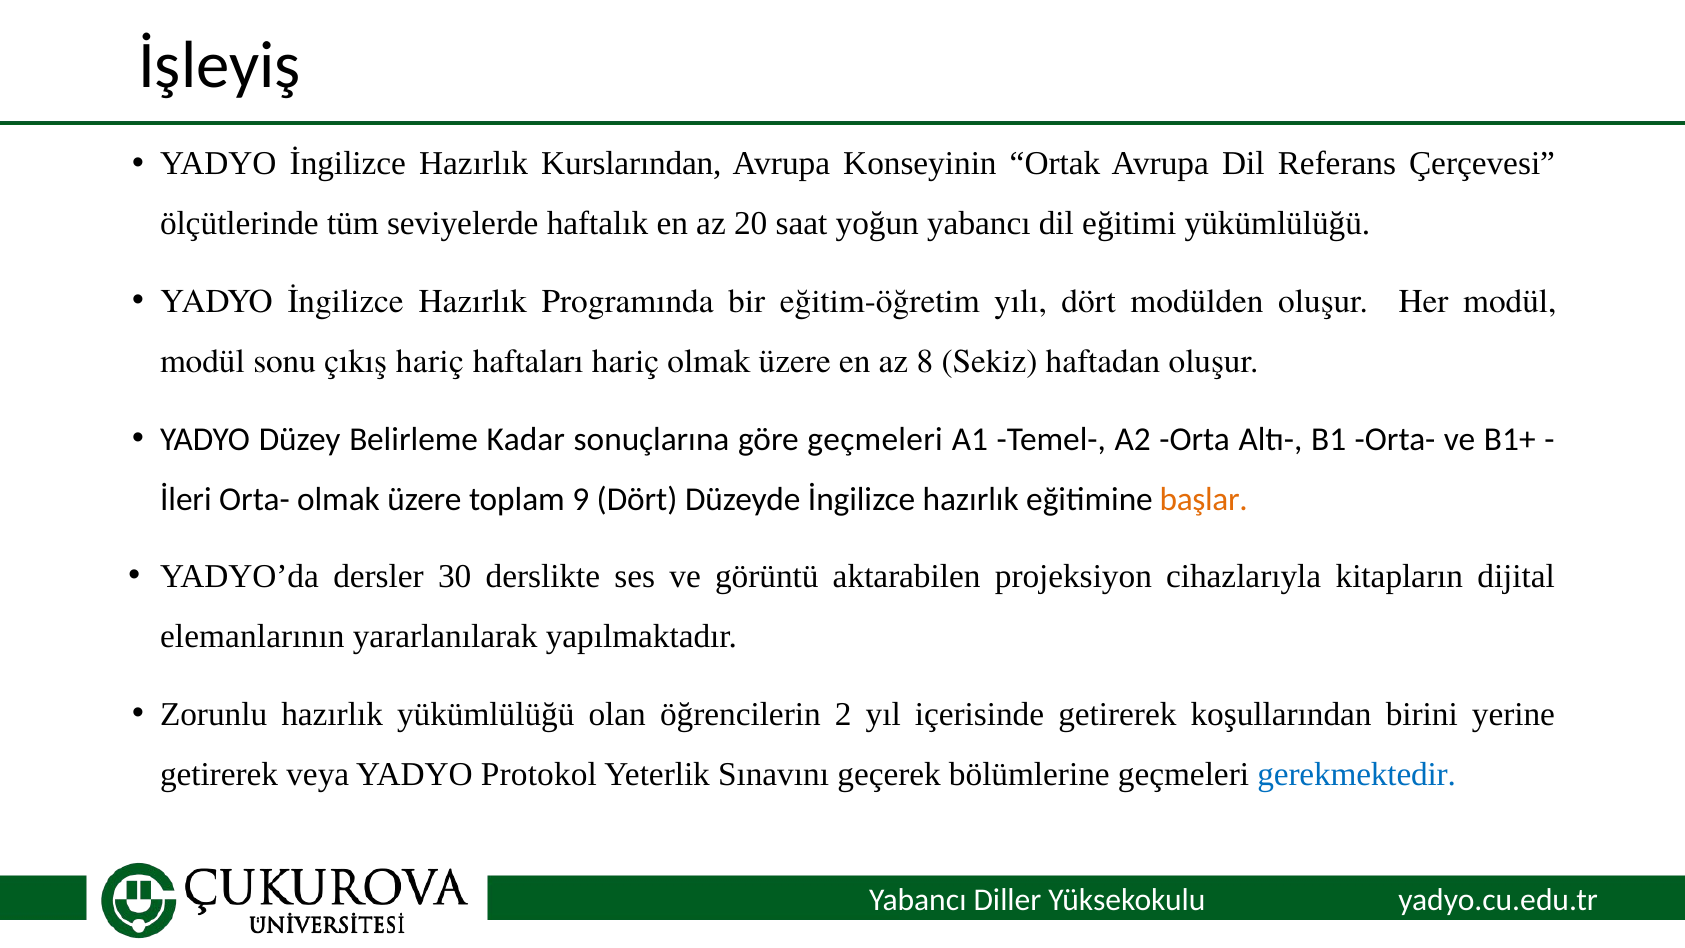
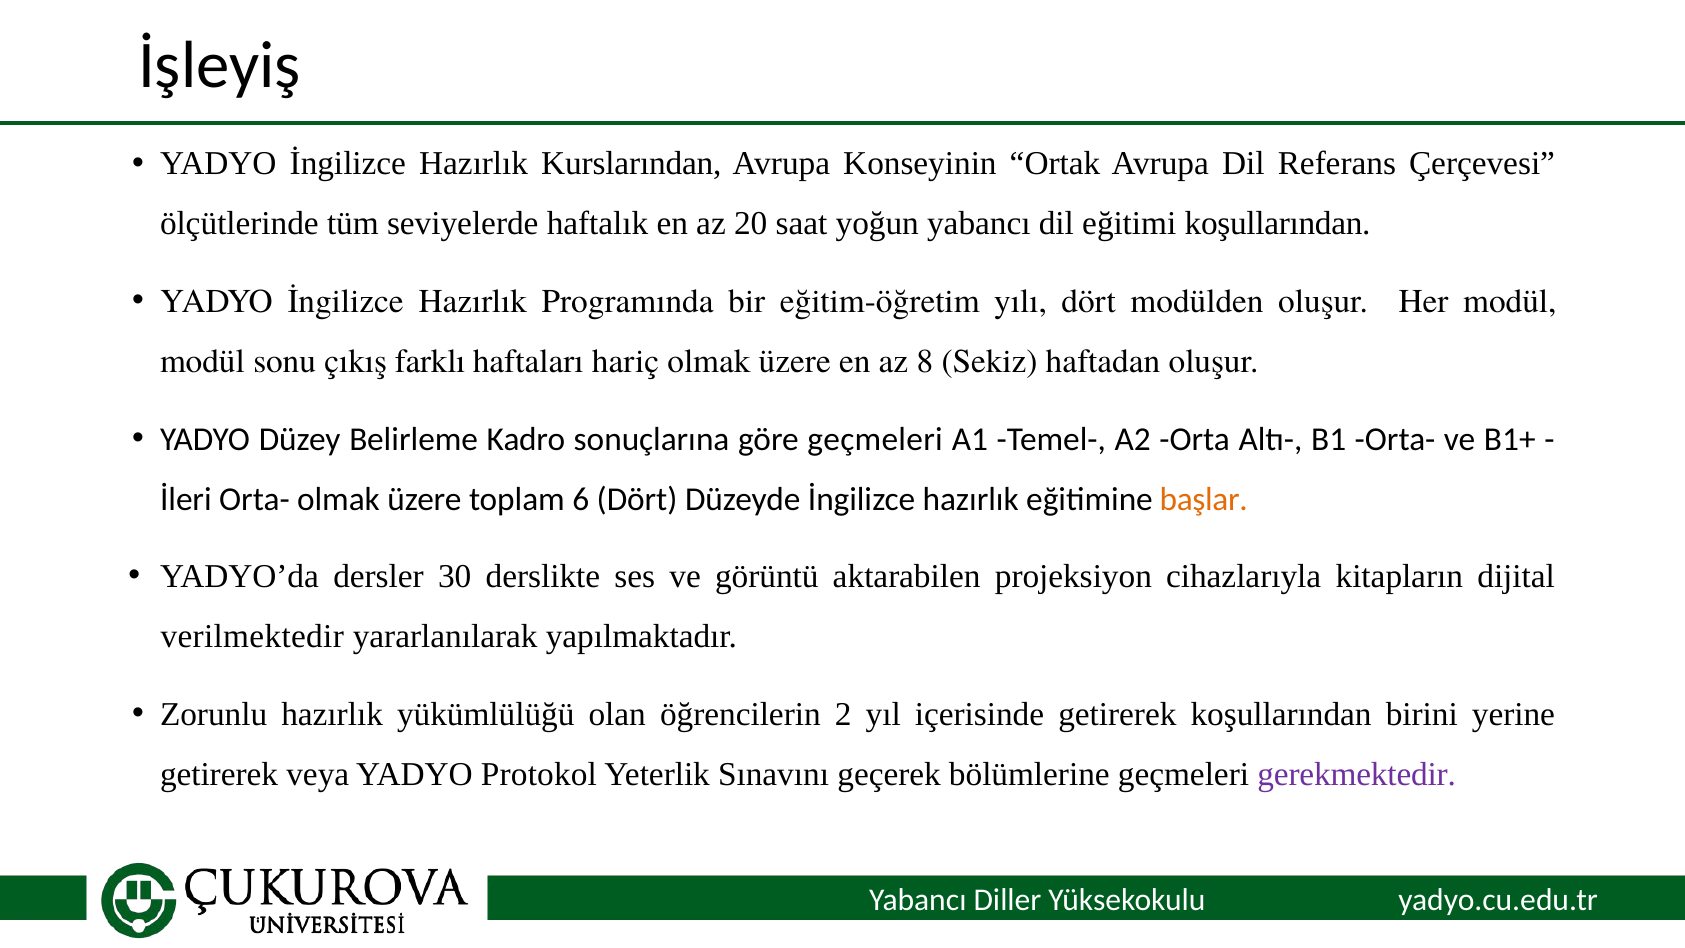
eğitimi yükümlülüğü: yükümlülüğü -> koşullarından (1278, 224)
çıkış hariç: hariç -> farklı (430, 361)
Kadar: Kadar -> Kadro (526, 439)
9: 9 -> 6 (581, 499)
elemanlarının: elemanlarının -> verilmektedir (252, 637)
gerekmektedir colour: blue -> purple (1357, 774)
